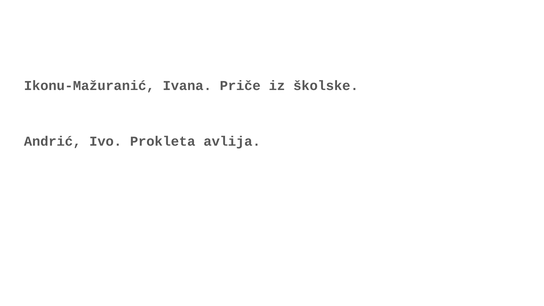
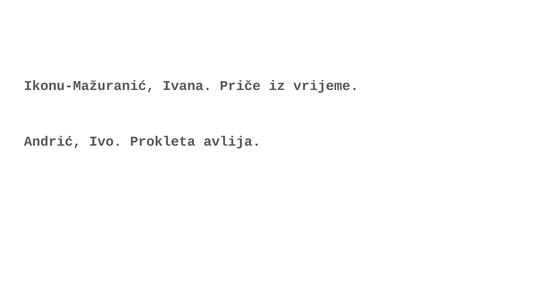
školske: školske -> vrijeme (326, 86)
